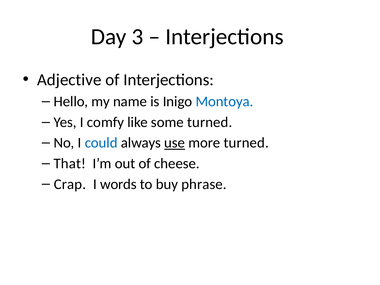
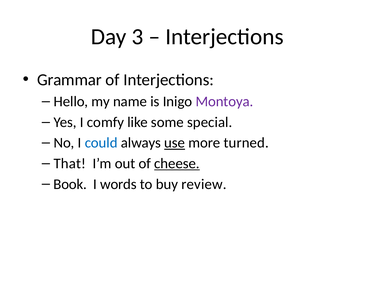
Adjective: Adjective -> Grammar (69, 80)
Montoya colour: blue -> purple (224, 102)
some turned: turned -> special (210, 122)
cheese underline: none -> present (177, 164)
Crap: Crap -> Book (70, 184)
phrase: phrase -> review (204, 184)
